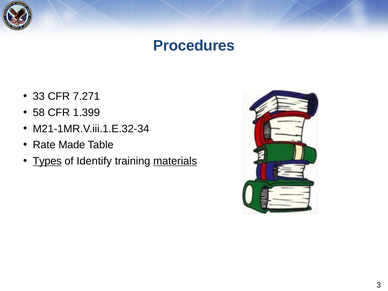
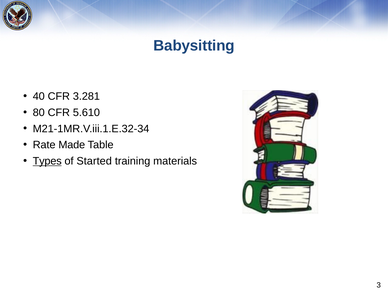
Procedures: Procedures -> Babysitting (194, 46)
33: 33 -> 40 (39, 96)
7.271: 7.271 -> 3.281 (86, 96)
58: 58 -> 80 (39, 113)
1.399: 1.399 -> 5.610 (86, 113)
Identify: Identify -> Started (94, 161)
materials underline: present -> none (175, 161)
